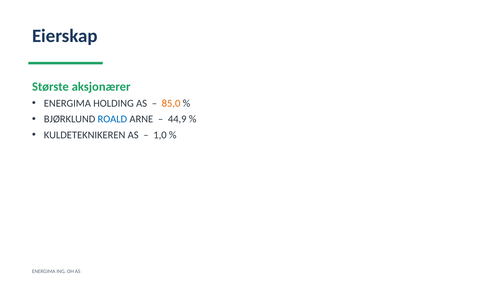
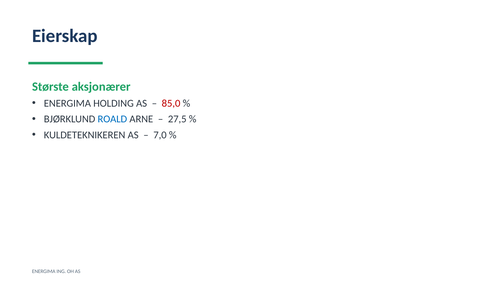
85,0 colour: orange -> red (171, 104)
44,9: 44,9 -> 27,5 (177, 119)
1,0: 1,0 -> 7,0 (160, 135)
